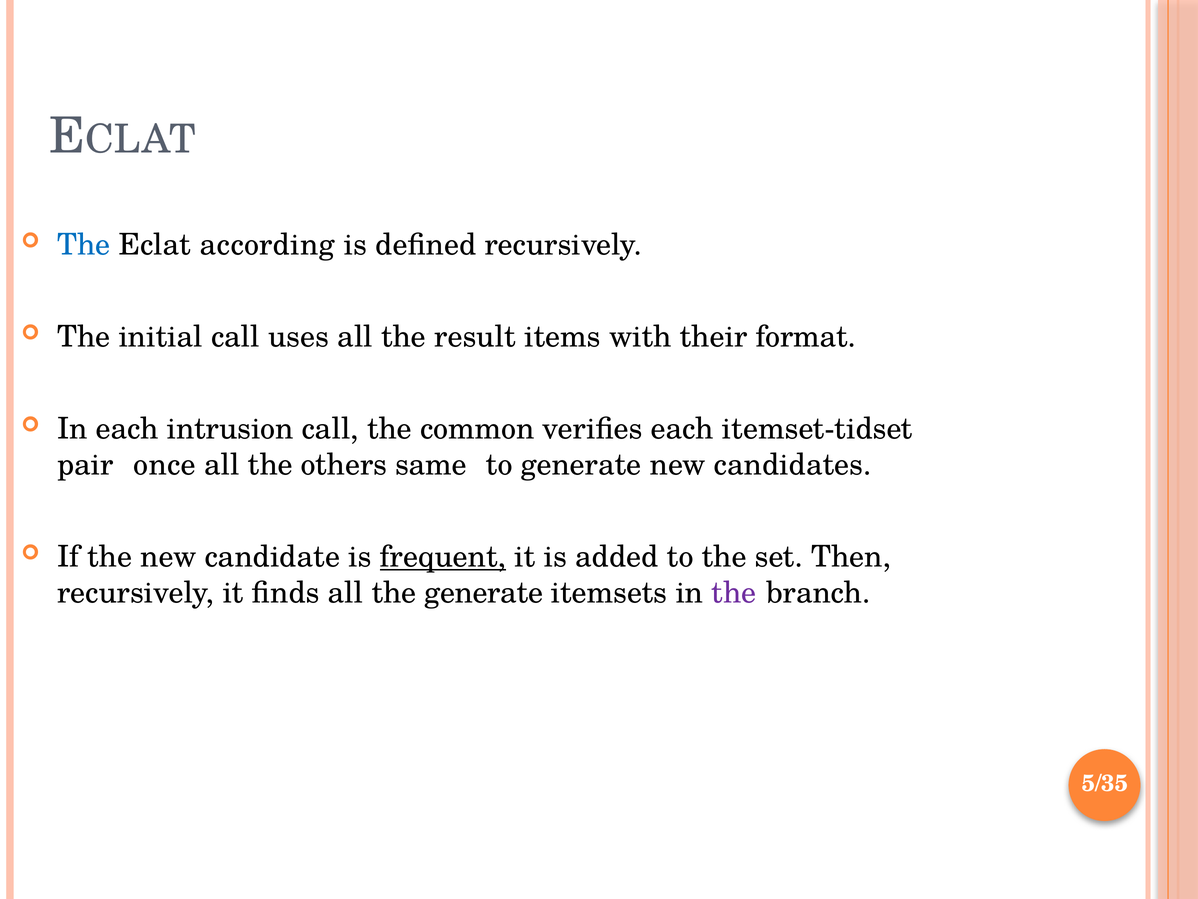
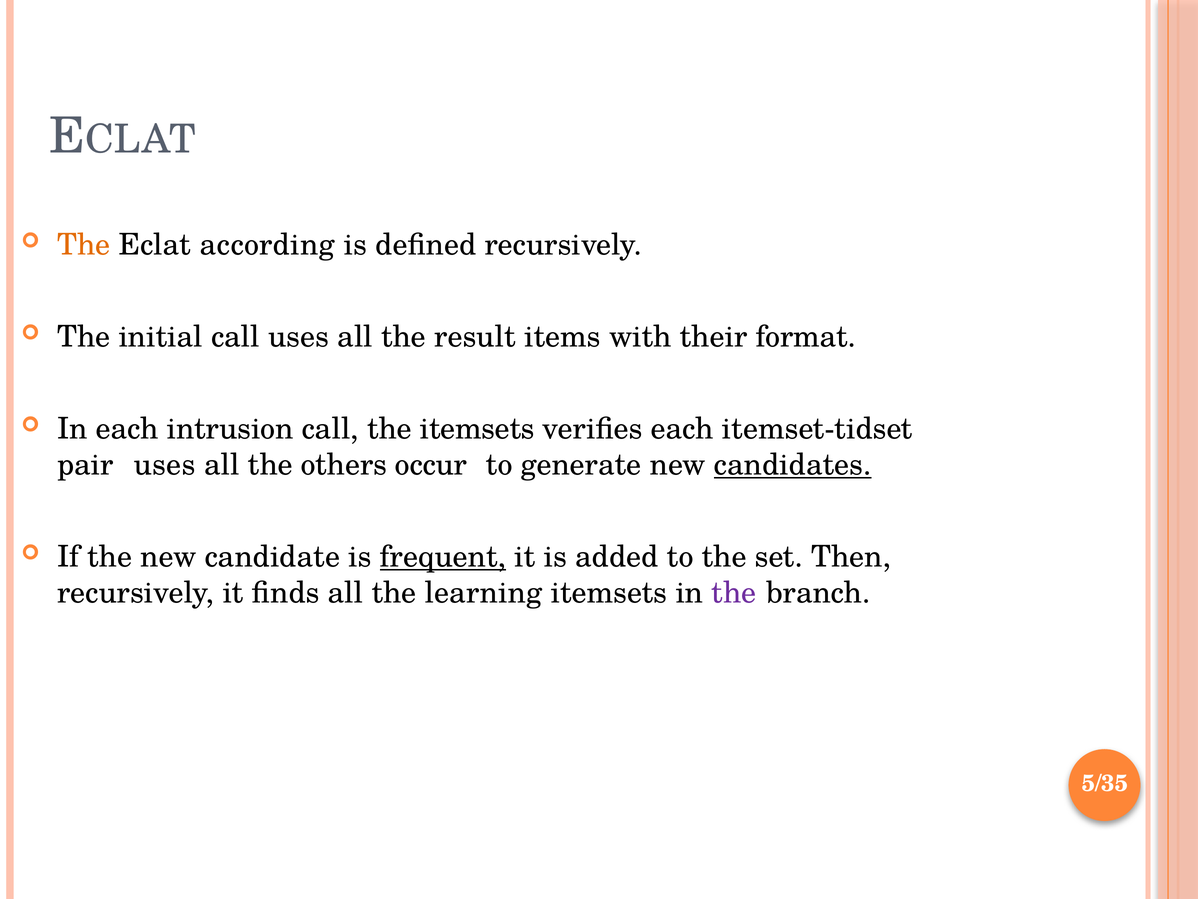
The colour: blue -> orange (84, 245)
the common: common -> itemsets (477, 429)
pair once: once -> uses (165, 465)
same: same -> occur (431, 465)
candidates underline: none -> present (793, 465)
the generate: generate -> learning (483, 592)
